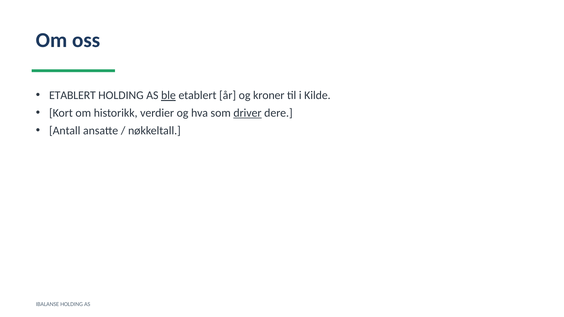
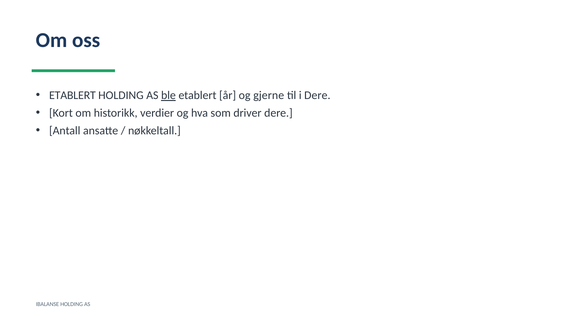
kroner: kroner -> gjerne (269, 96)
i Kilde: Kilde -> Dere (317, 96)
driver underline: present -> none (247, 113)
